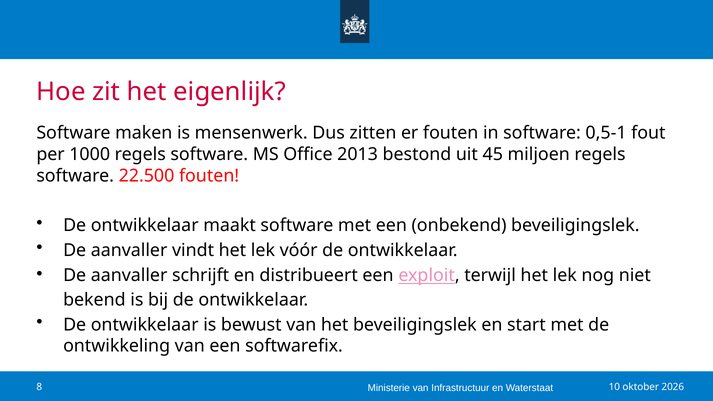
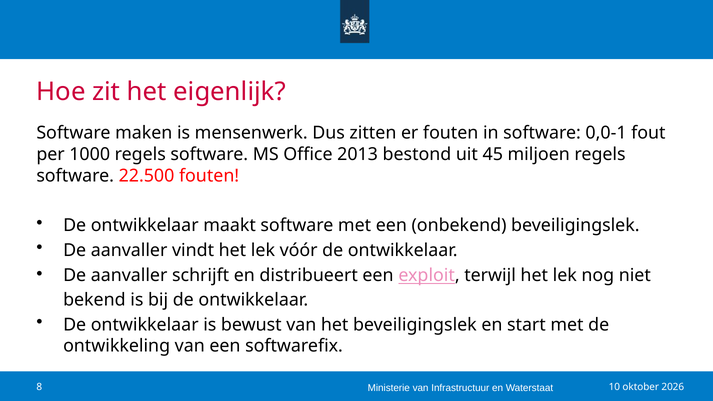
0,5-1: 0,5-1 -> 0,0-1 (606, 133)
